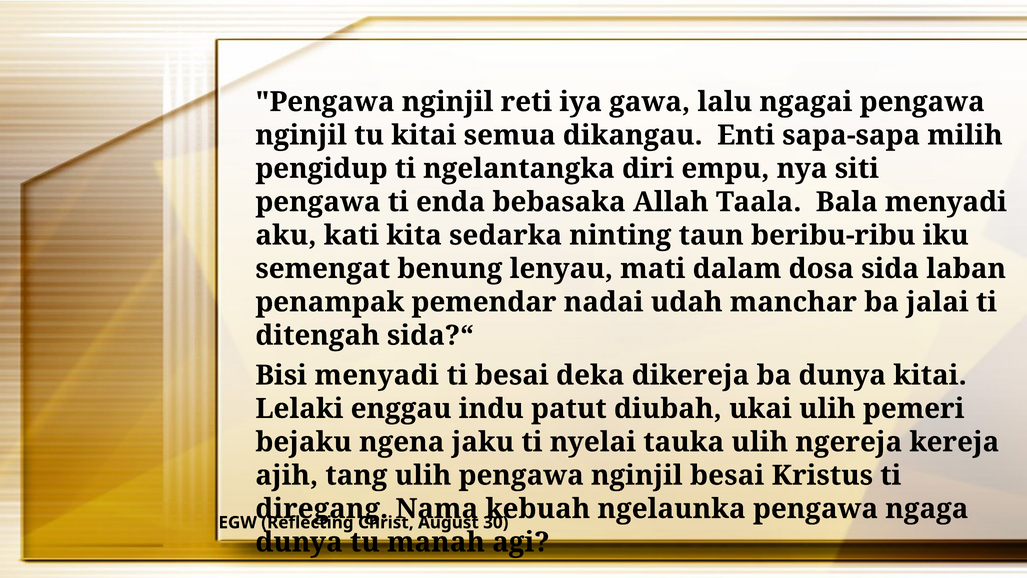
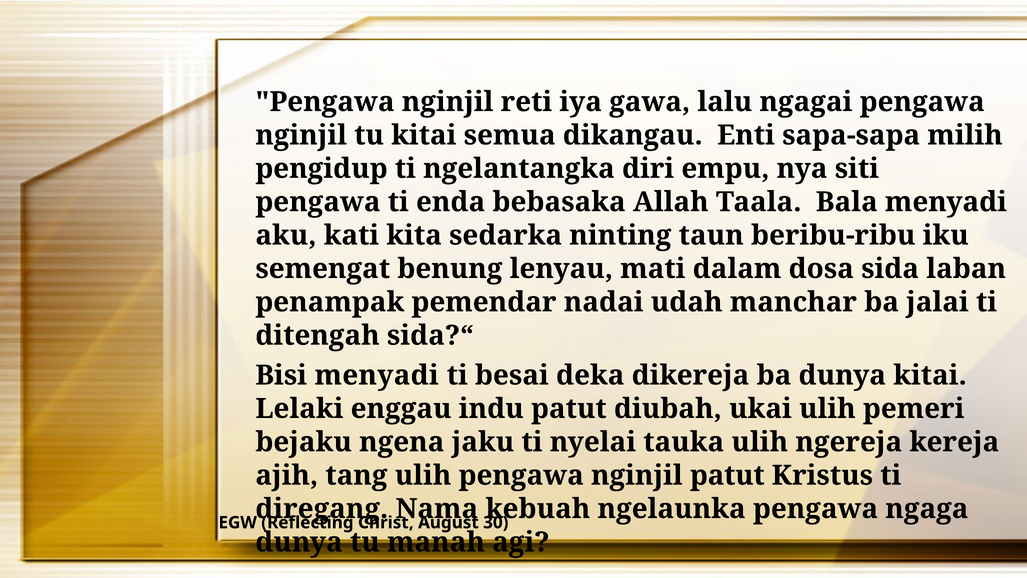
nginjil besai: besai -> patut (727, 475)
